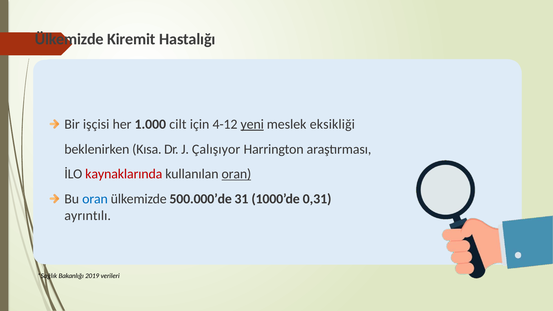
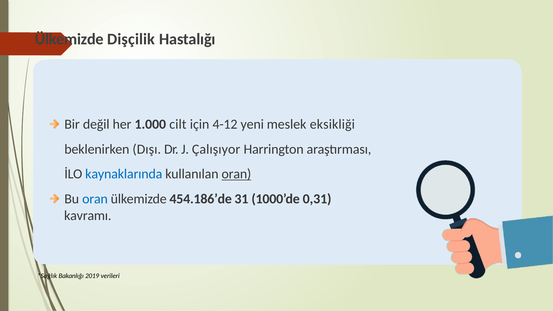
Kiremit: Kiremit -> Dişçilik (131, 39)
işçisi: işçisi -> değil (96, 124)
yeni underline: present -> none (252, 124)
Kısa: Kısa -> Dışı (147, 149)
kaynaklarında colour: red -> blue (124, 174)
500.000’de: 500.000’de -> 454.186’de (201, 199)
ayrıntılı: ayrıntılı -> kavramı (88, 216)
